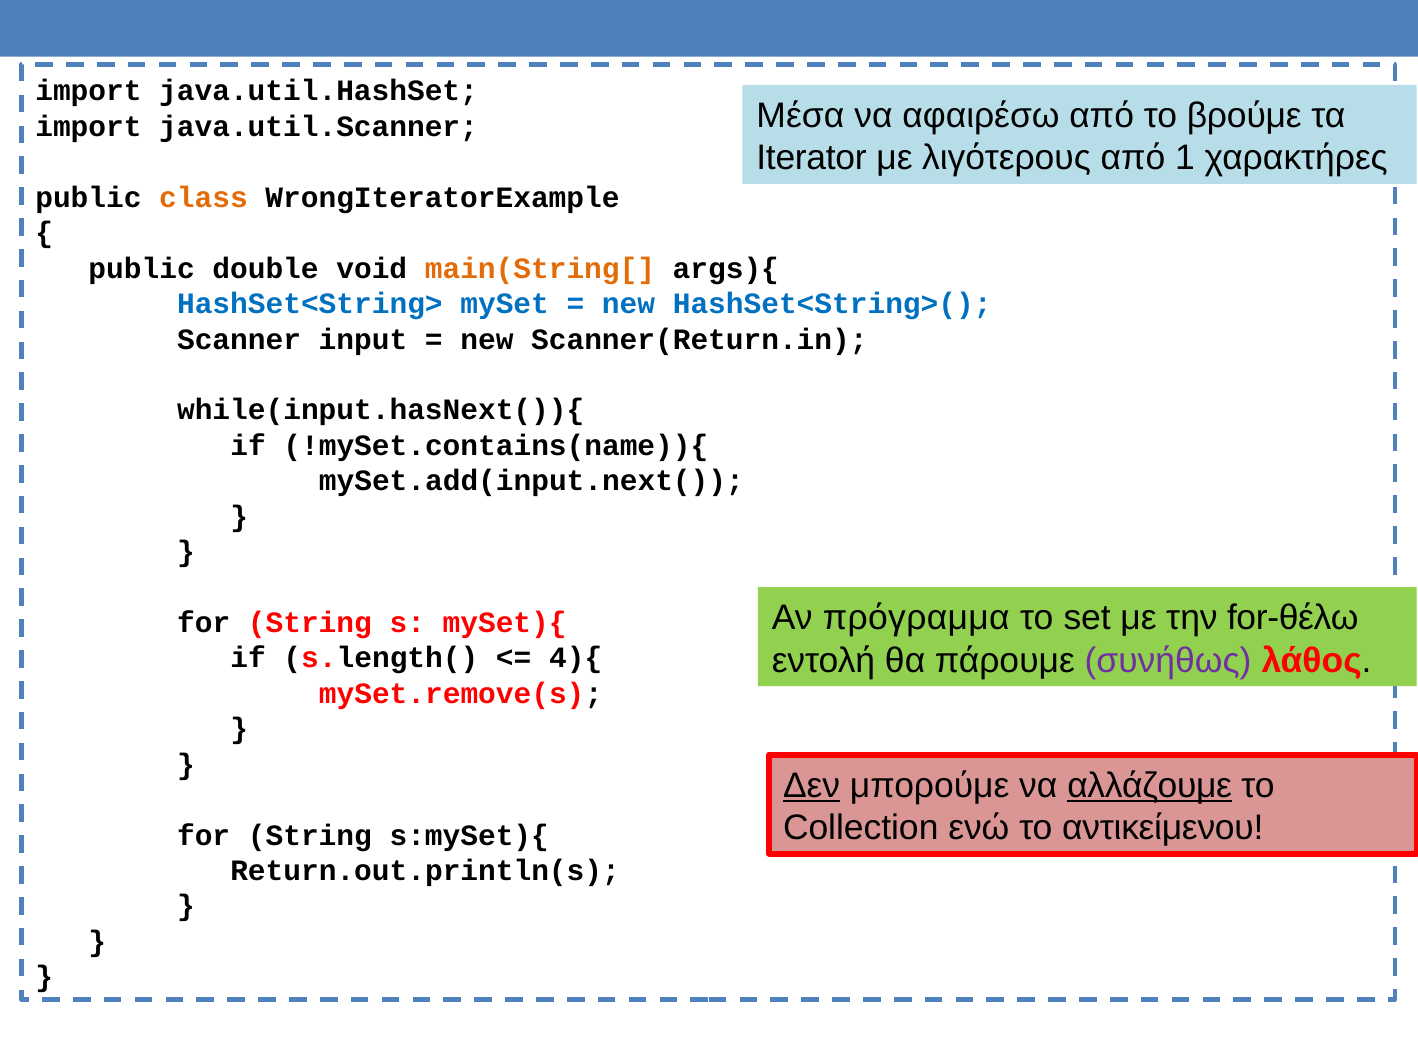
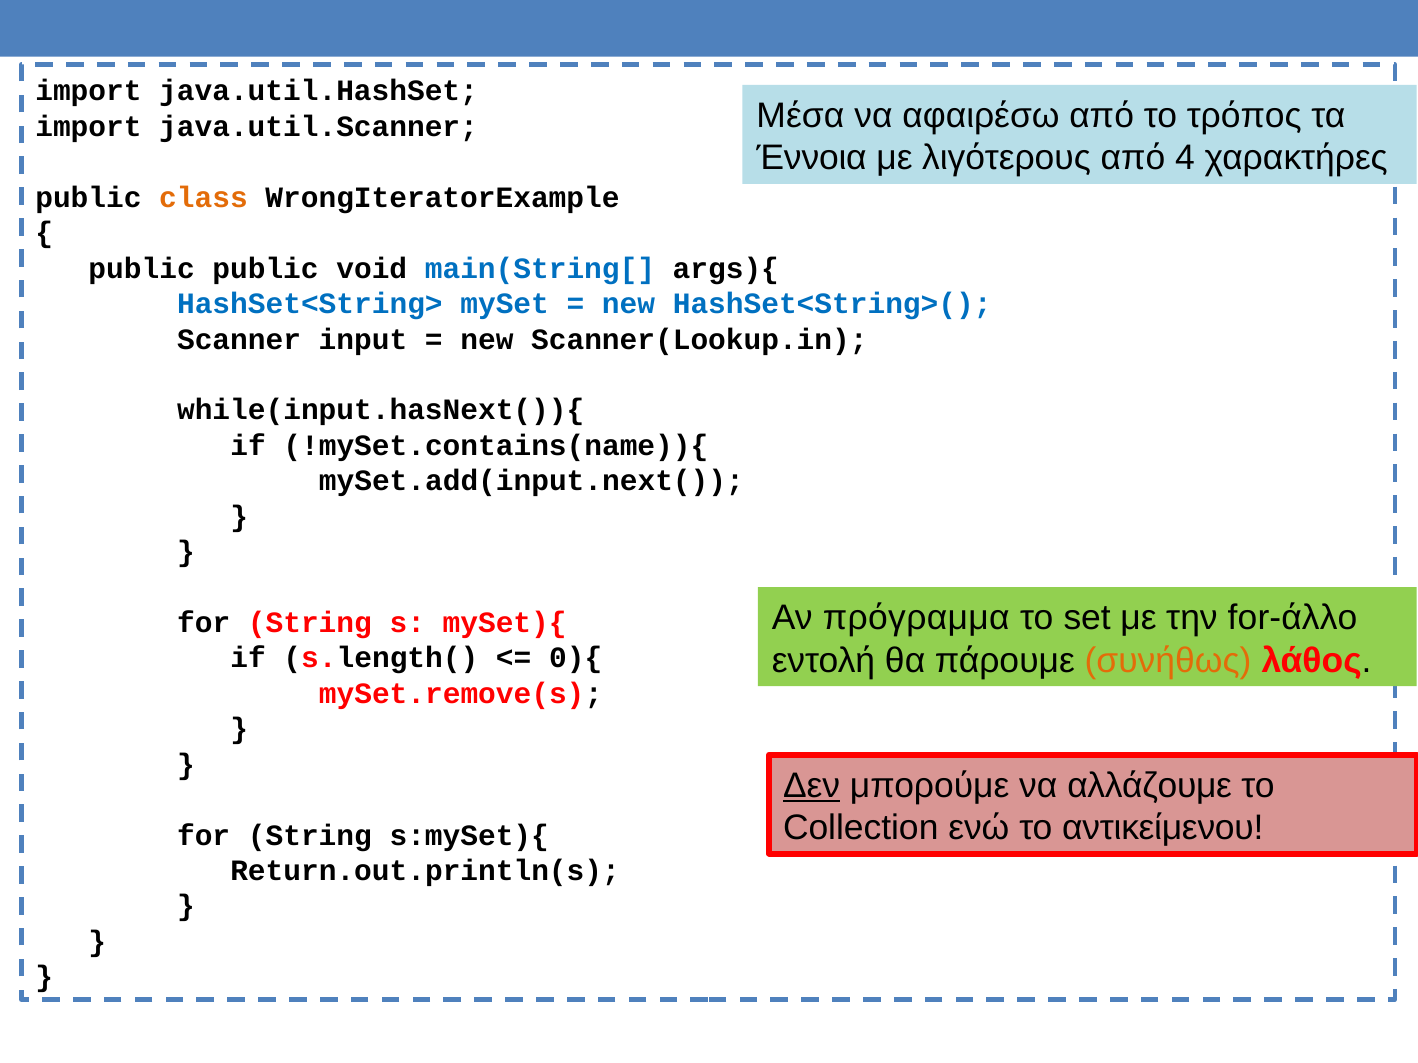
βρούμε: βρούμε -> τρόπος (1244, 116)
Iterator: Iterator -> Έννοια (812, 158)
1: 1 -> 4 (1185, 158)
public double: double -> public (266, 269)
main(String[ colour: orange -> blue (540, 269)
Scanner(Return.in: Scanner(Return.in -> Scanner(Lookup.in (699, 339)
for-θέλω: for-θέλω -> for-άλλο (1293, 618)
συνήθως colour: purple -> orange (1168, 661)
4){: 4){ -> 0){ (576, 659)
αλλάζουμε underline: present -> none (1150, 786)
